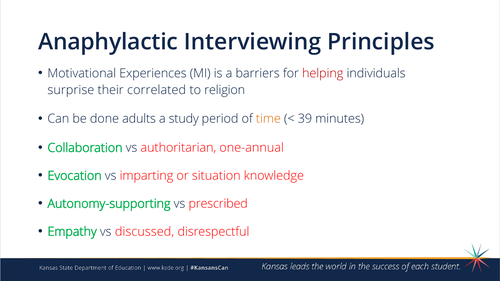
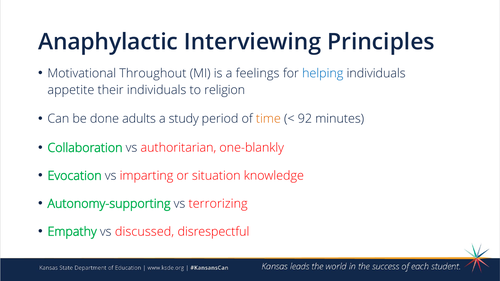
Experiences: Experiences -> Throughout (153, 73)
barriers: barriers -> feelings (258, 73)
helping colour: red -> blue (323, 73)
surprise: surprise -> appetite (71, 90)
their correlated: correlated -> individuals (157, 90)
39: 39 -> 92 (305, 119)
one-annual: one-annual -> one-blankly (252, 148)
prescribed: prescribed -> terrorizing (218, 204)
